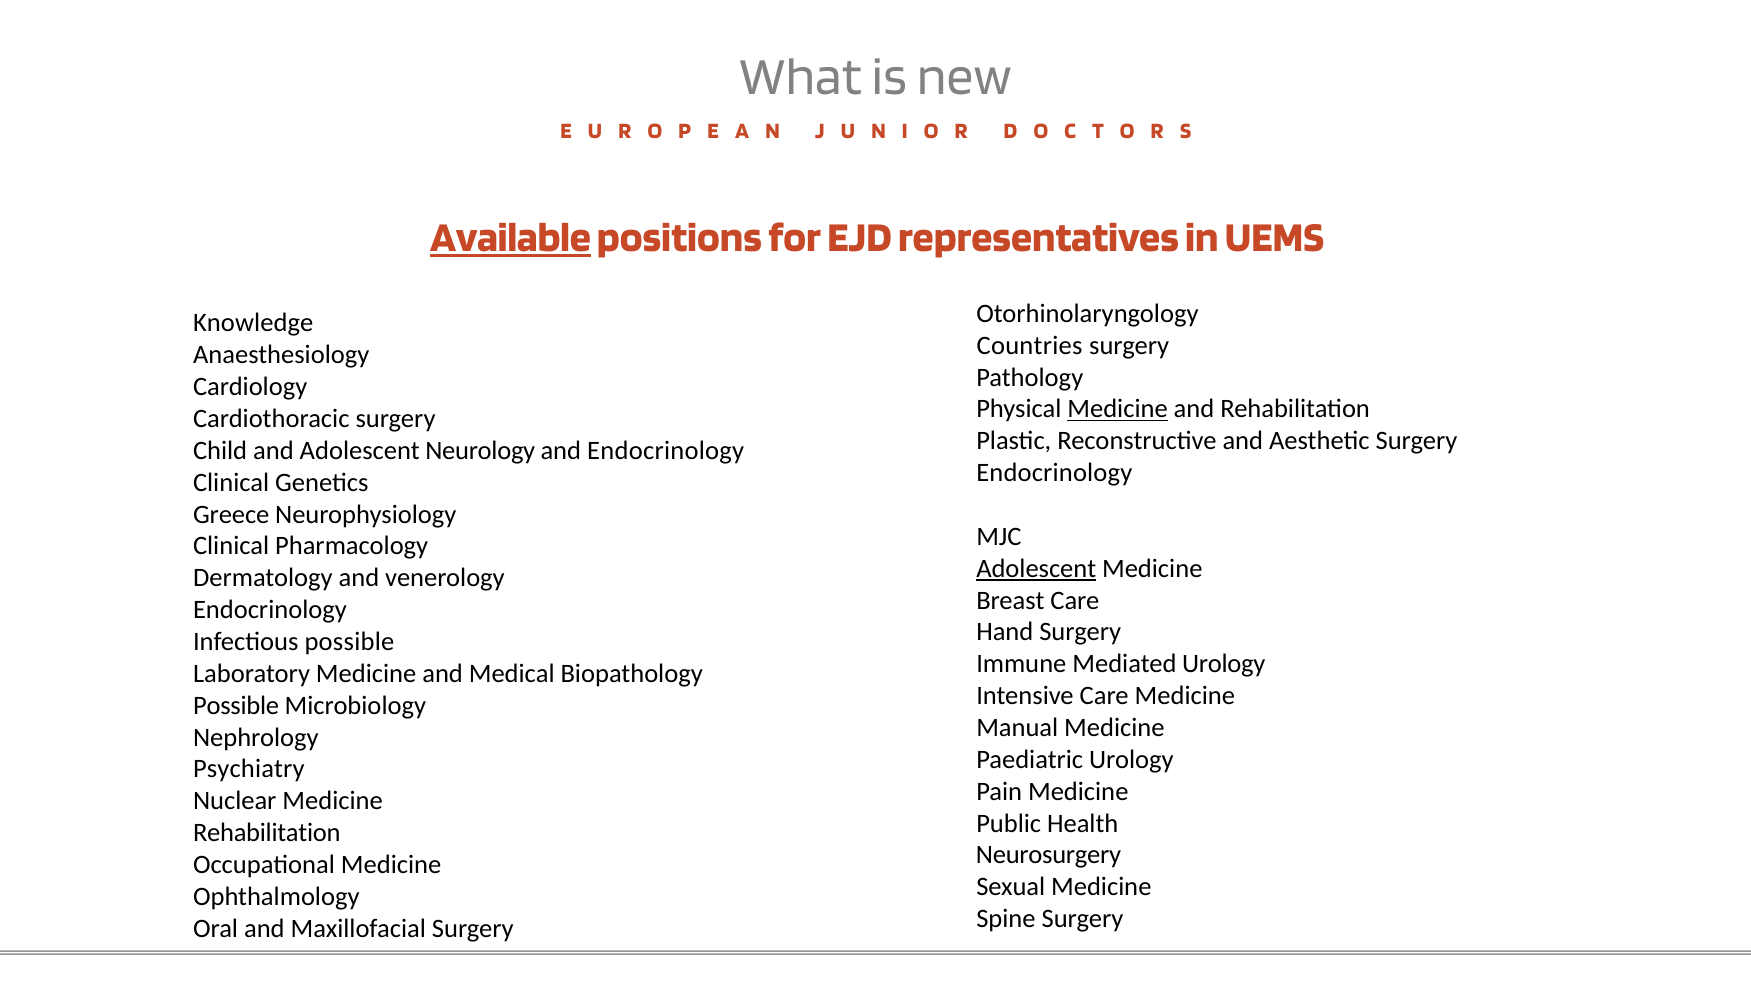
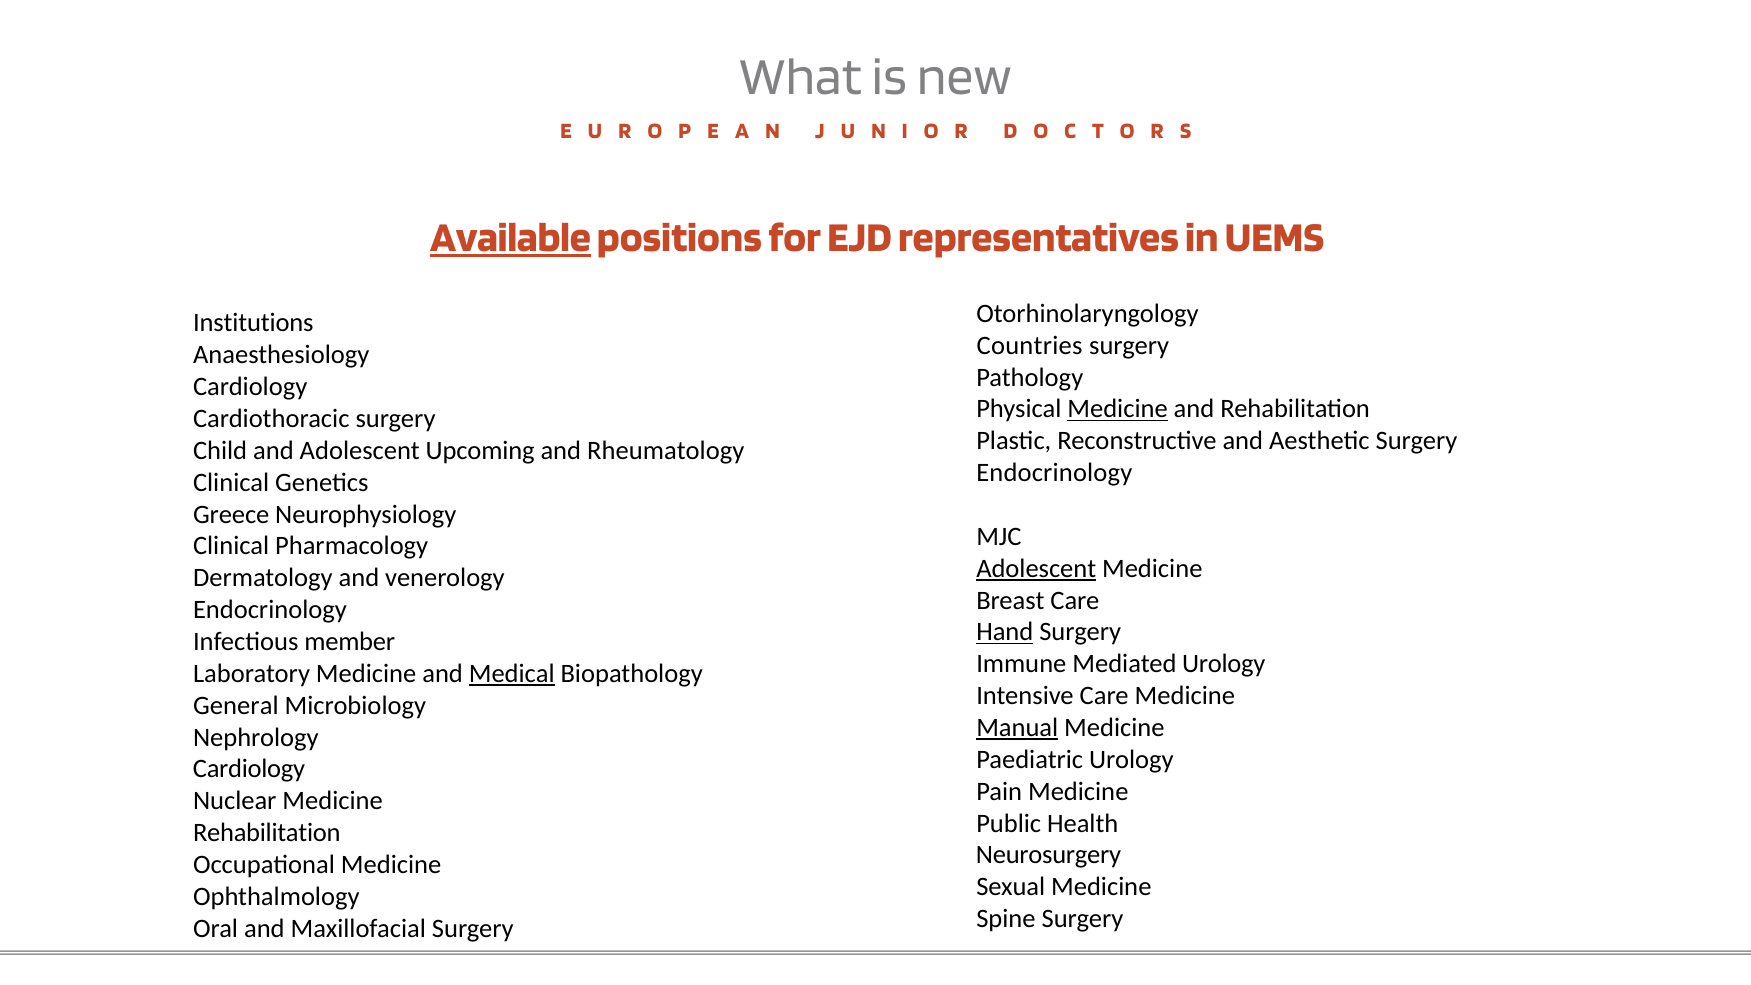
Knowledge: Knowledge -> Institutions (253, 323)
Neurology: Neurology -> Upcoming (480, 451)
and Endocrinology: Endocrinology -> Rheumatology (666, 451)
Hand underline: none -> present (1005, 632)
Infectious possible: possible -> member (350, 642)
Medical underline: none -> present (512, 674)
Possible: Possible -> General (236, 705)
Manual underline: none -> present (1017, 728)
Psychiatry: Psychiatry -> Cardiology (249, 769)
